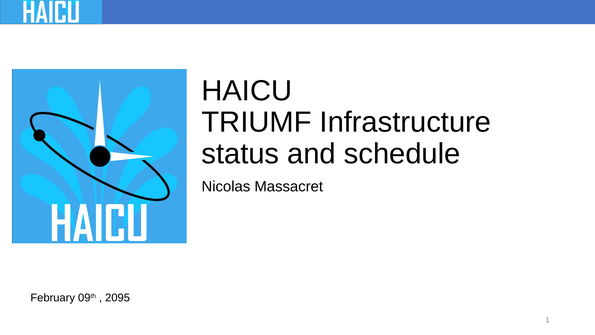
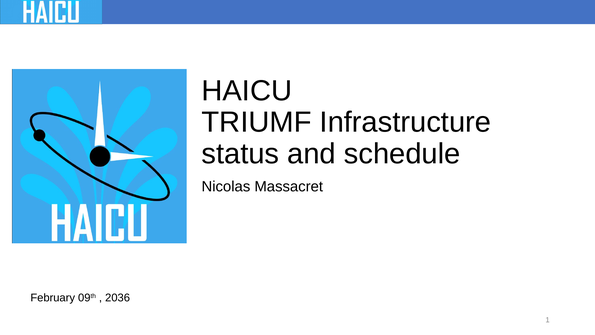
2095: 2095 -> 2036 (118, 298)
